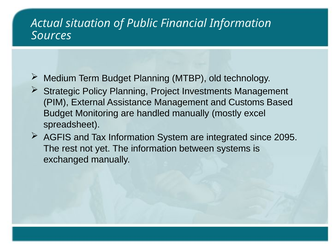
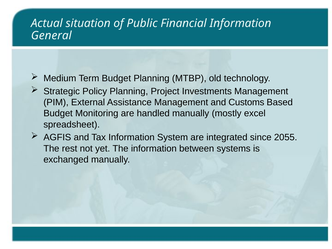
Sources: Sources -> General (51, 36)
2095: 2095 -> 2055 (286, 137)
